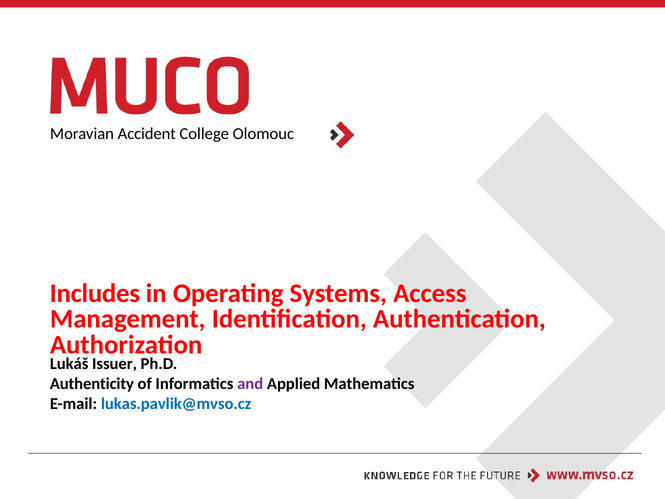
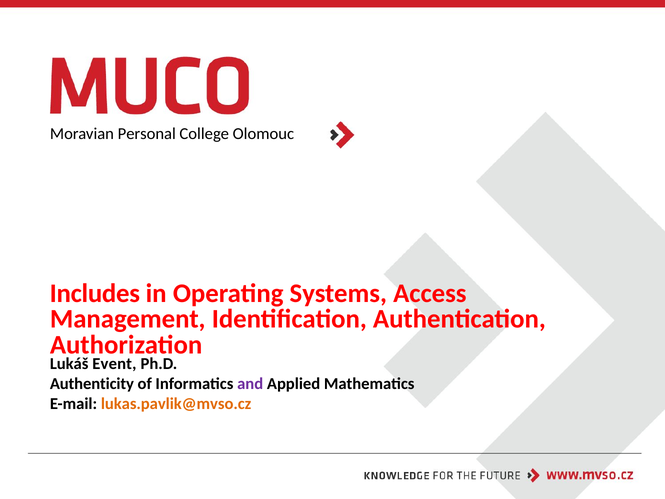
Accident: Accident -> Personal (147, 134)
Issuer: Issuer -> Event (114, 364)
lukas.pavlik@mvso.cz colour: blue -> orange (176, 403)
